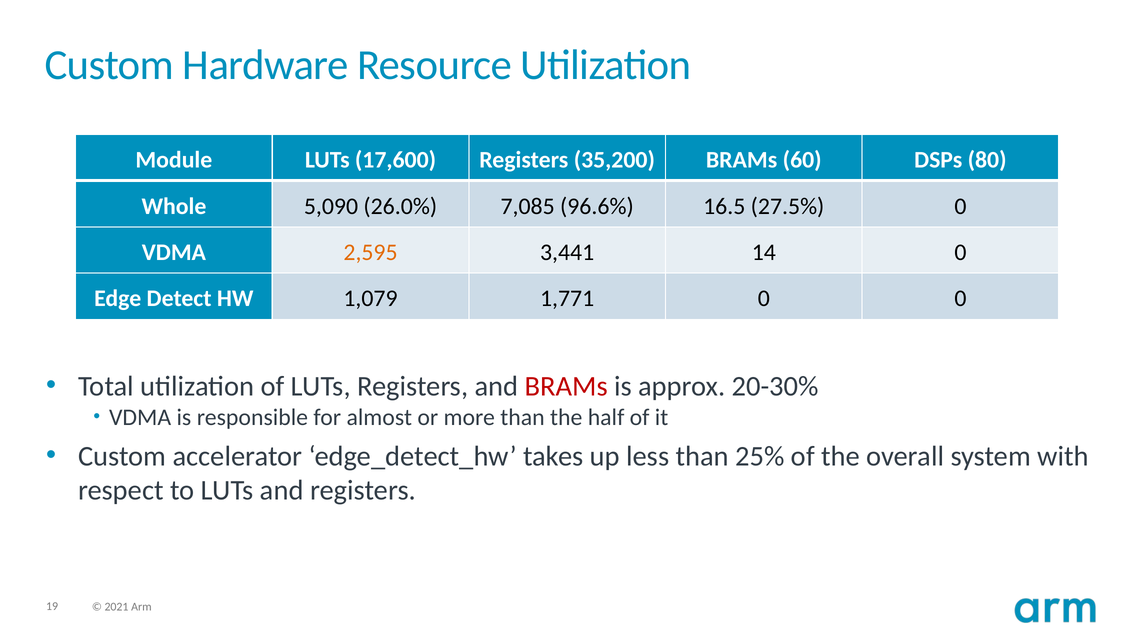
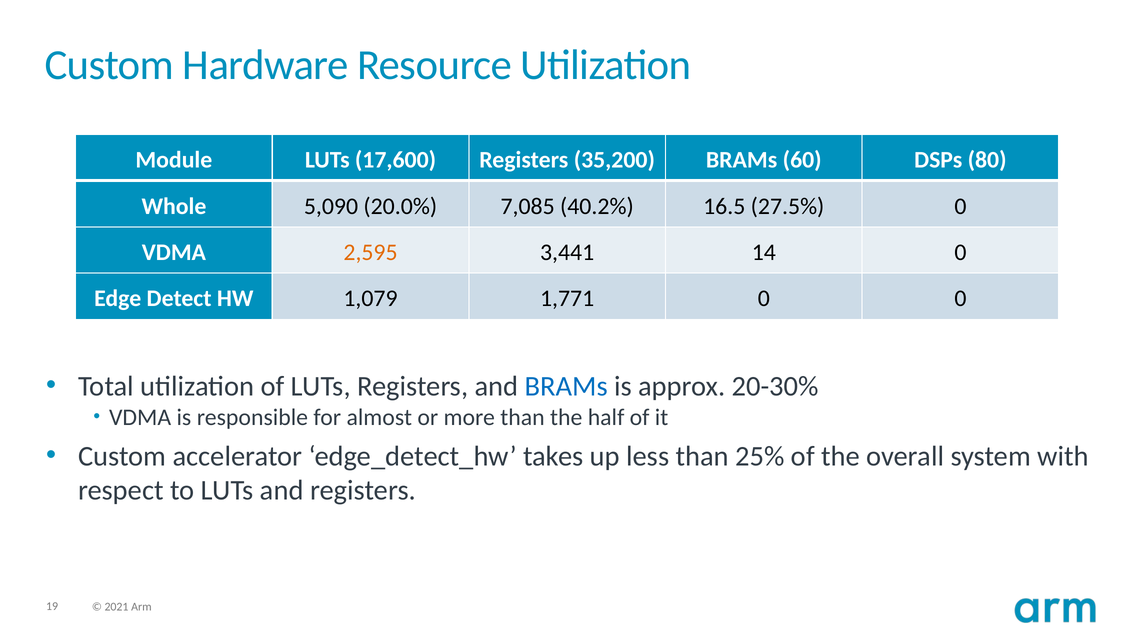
26.0%: 26.0% -> 20.0% (400, 206)
96.6%: 96.6% -> 40.2% (597, 206)
BRAMs colour: red -> blue (566, 386)
